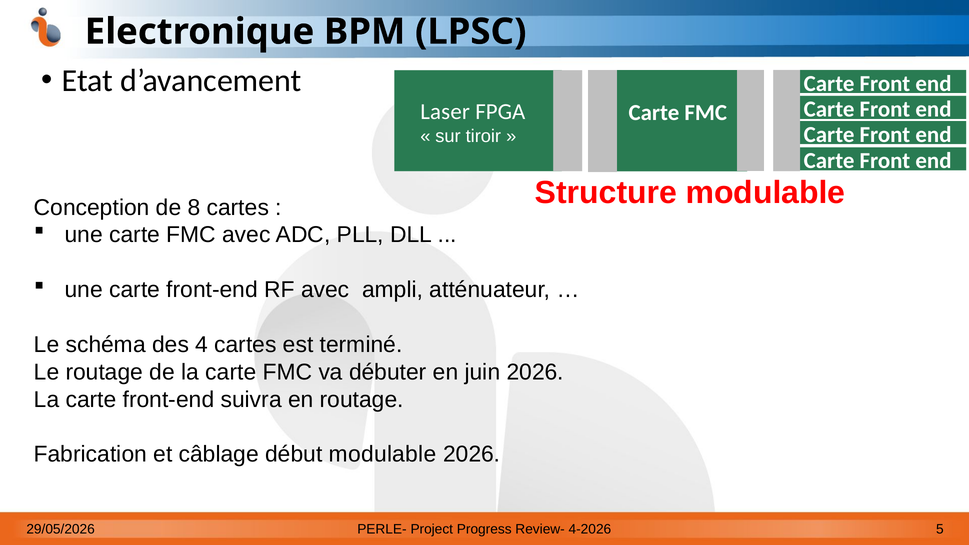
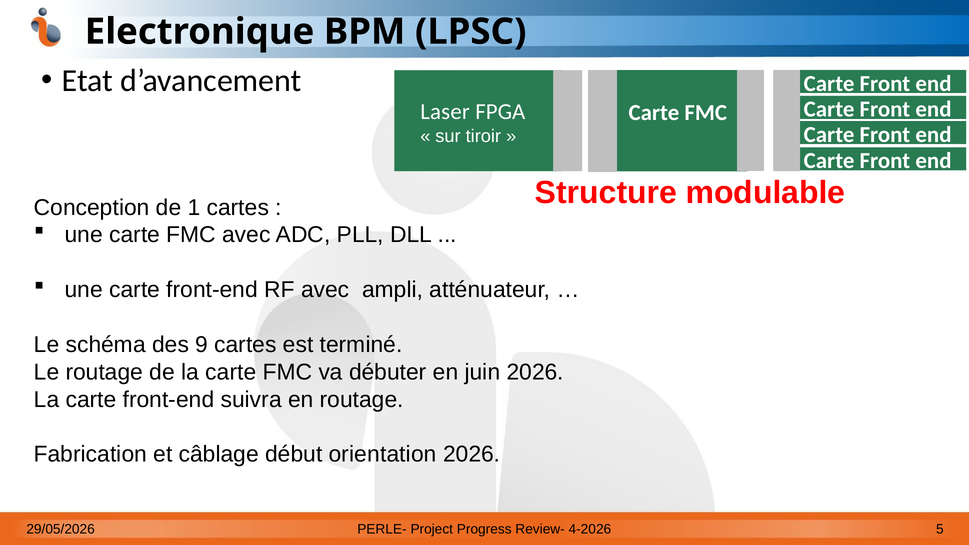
8: 8 -> 1 (194, 208)
4: 4 -> 9 (202, 345)
début modulable: modulable -> orientation (383, 454)
